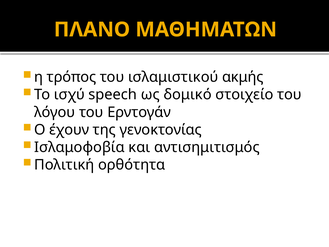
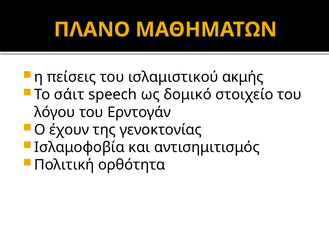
τρόπος: τρόπος -> πείσεις (71, 77)
ισχύ: ισχύ -> σάιτ (69, 95)
